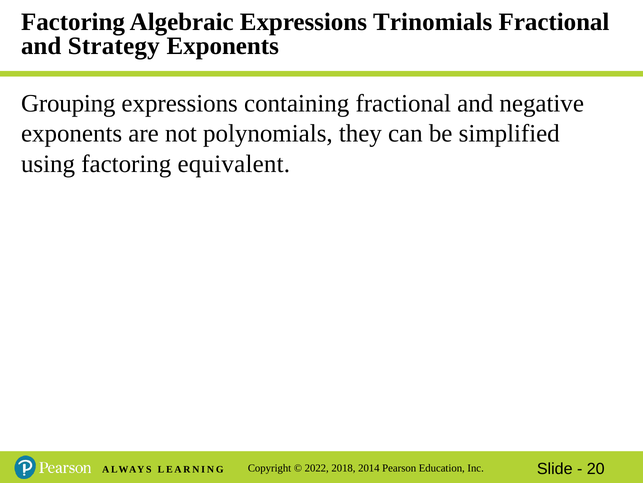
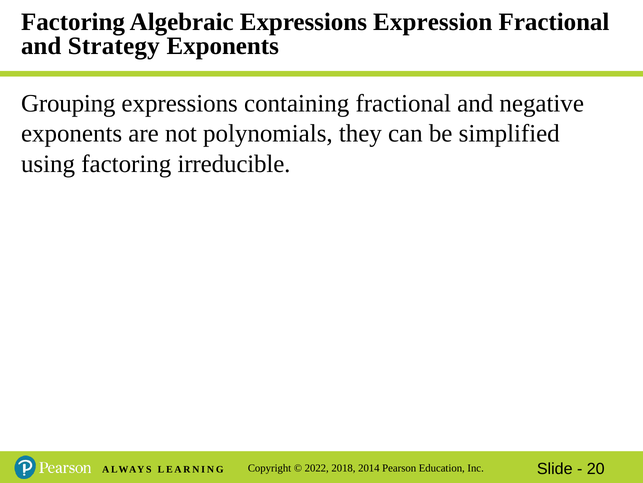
Trinomials: Trinomials -> Expression (433, 22)
equivalent: equivalent -> irreducible (234, 164)
